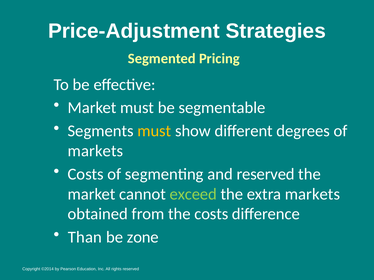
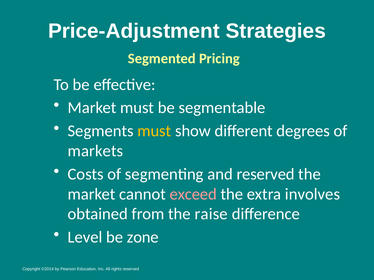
exceed colour: light green -> pink (193, 194)
extra markets: markets -> involves (312, 194)
the costs: costs -> raise (211, 214)
Than: Than -> Level (85, 238)
